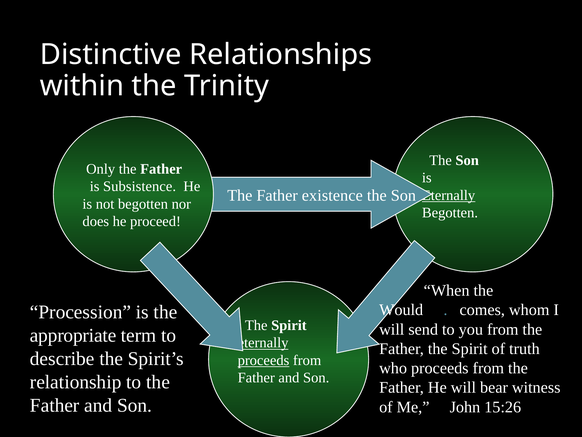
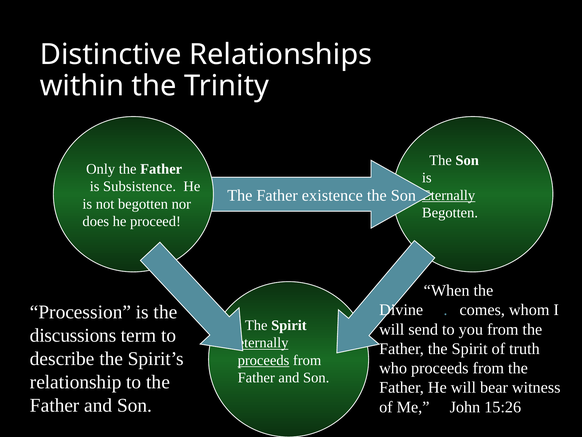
Would: Would -> Divine (401, 310)
appropriate: appropriate -> discussions (73, 335)
